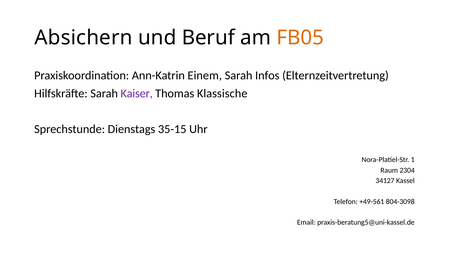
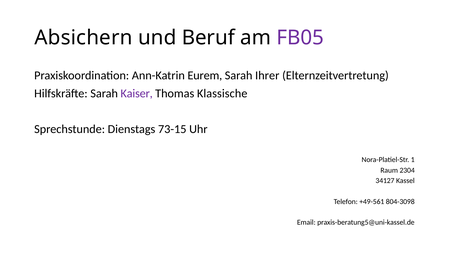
FB05 colour: orange -> purple (300, 38)
Einem: Einem -> Eurem (205, 75)
Infos: Infos -> Ihrer (267, 75)
35-15: 35-15 -> 73-15 (172, 129)
